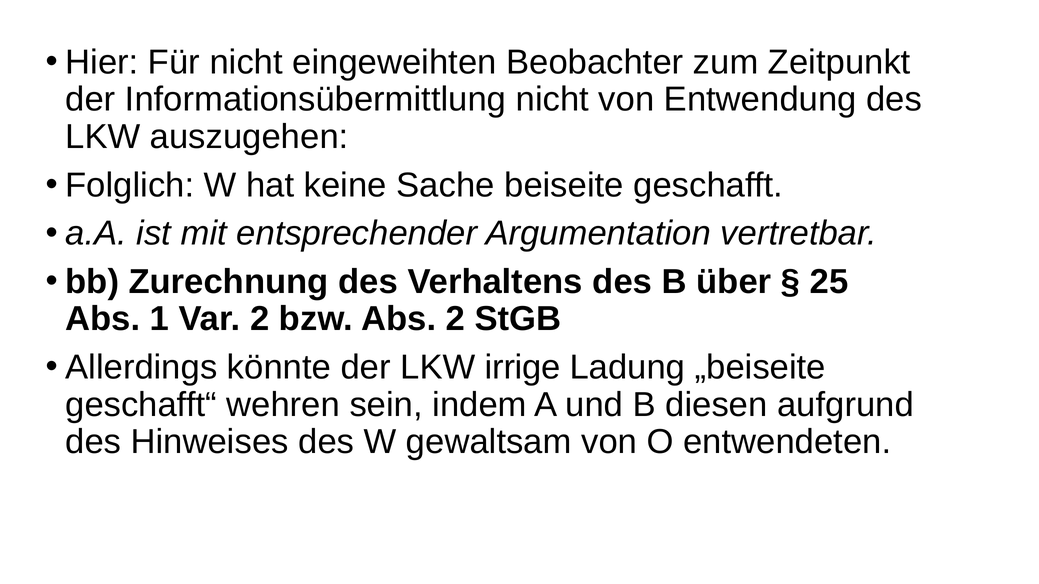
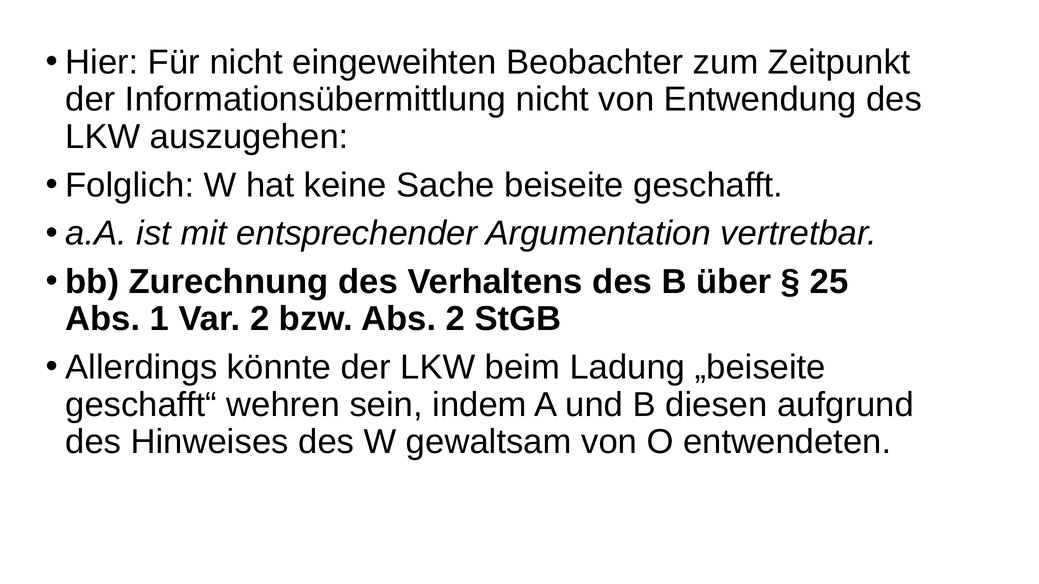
irrige: irrige -> beim (522, 368)
